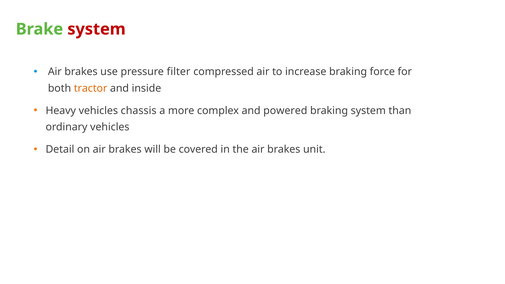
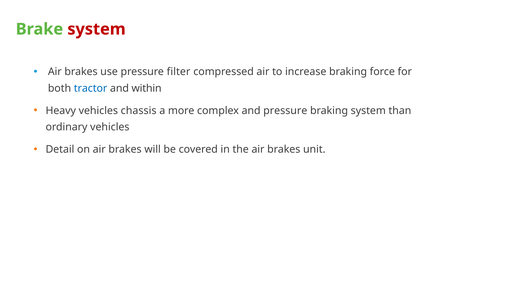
tractor colour: orange -> blue (91, 88)
inside: inside -> within (147, 88)
and powered: powered -> pressure (285, 111)
